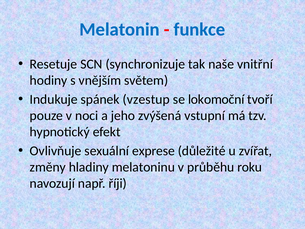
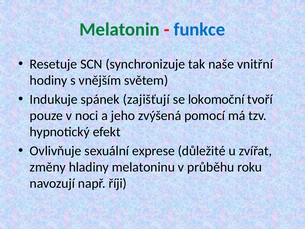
Melatonin colour: blue -> green (120, 30)
vzestup: vzestup -> zajišťují (146, 99)
vstupní: vstupní -> pomocí (205, 116)
